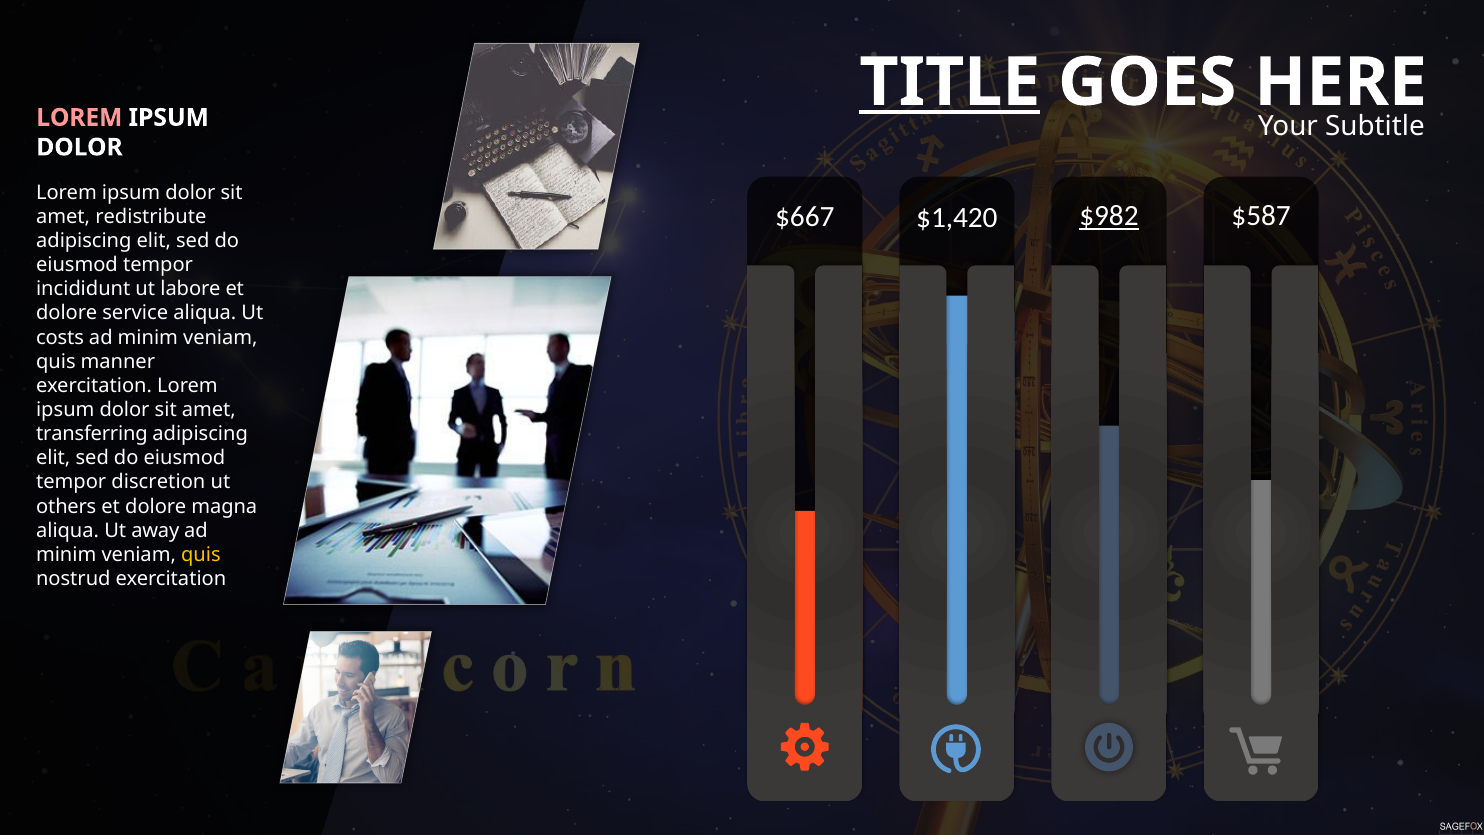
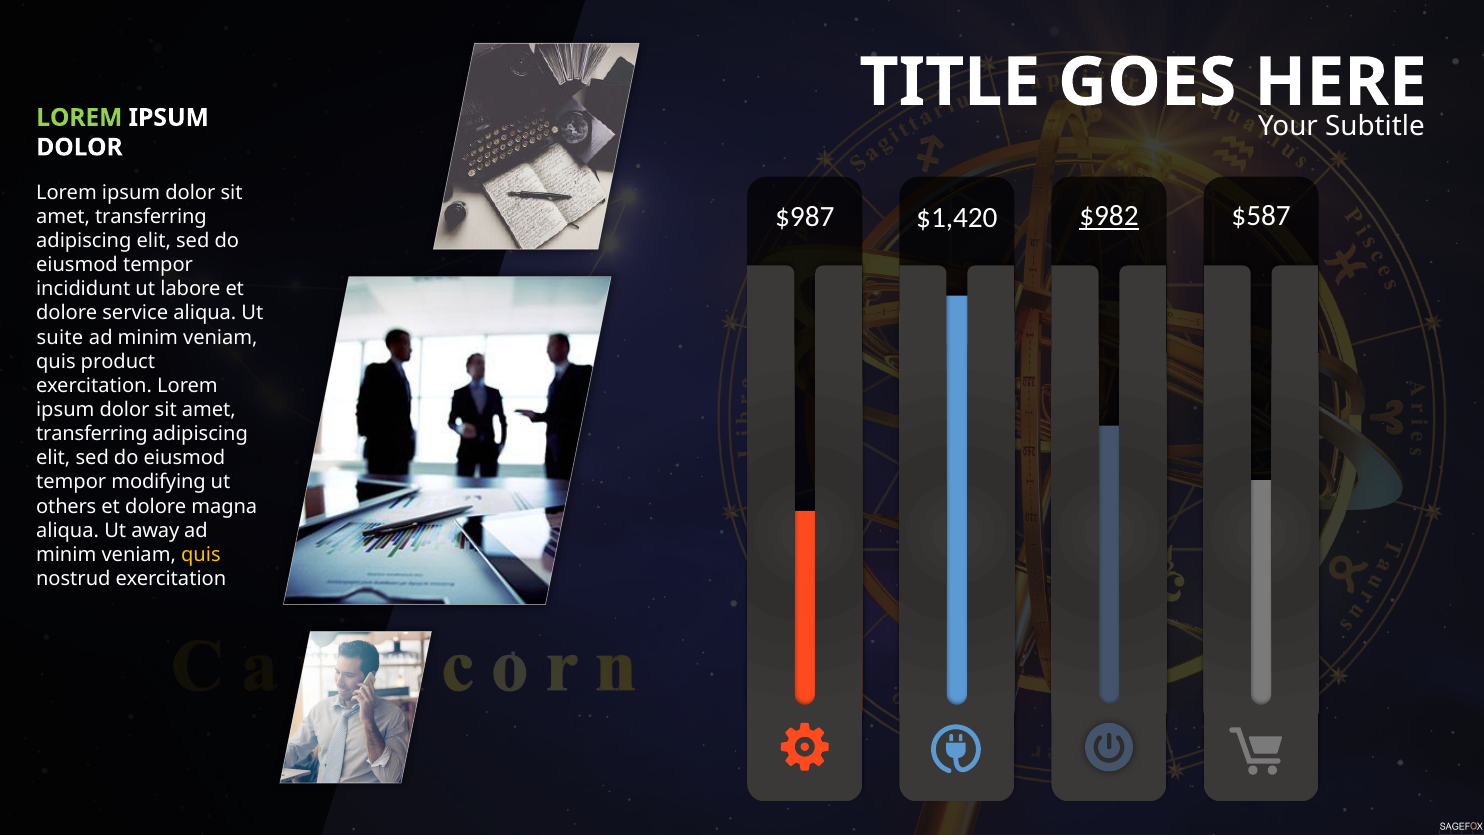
TITLE underline: present -> none (950, 82)
LOREM colour: pink -> light green (79, 118)
$667: $667 -> $987 (805, 217)
redistribute: redistribute -> transferring (151, 217)
costs: costs -> suite (60, 337)
manner: manner -> product (118, 361)
discretion: discretion -> modifying (159, 482)
